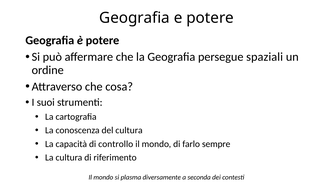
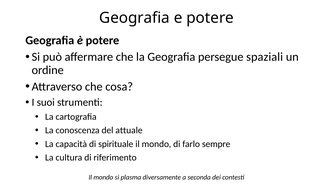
del cultura: cultura -> attuale (129, 131)
controllo: controllo -> spirituale (116, 144)
